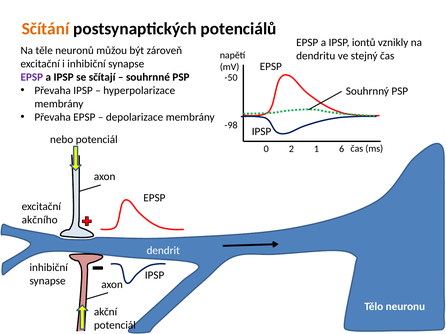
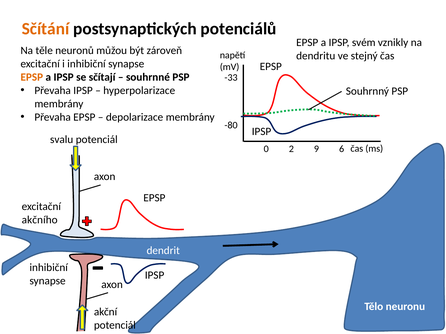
iontů: iontů -> svém (364, 42)
EPSP colour: purple -> orange (32, 77)
-50: -50 -> -33 (231, 78)
-98: -98 -> -80 (231, 126)
nebo: nebo -> svalu (62, 140)
1: 1 -> 9 (316, 149)
